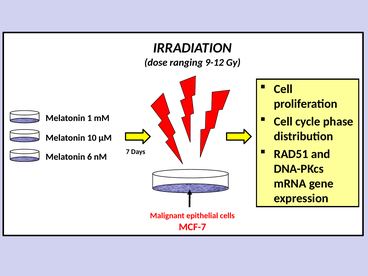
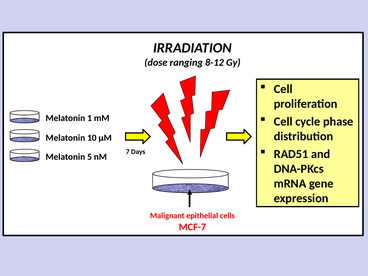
9-12: 9-12 -> 8-12 (214, 62)
6: 6 -> 5 (90, 157)
